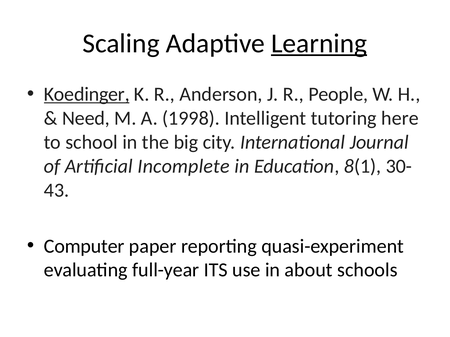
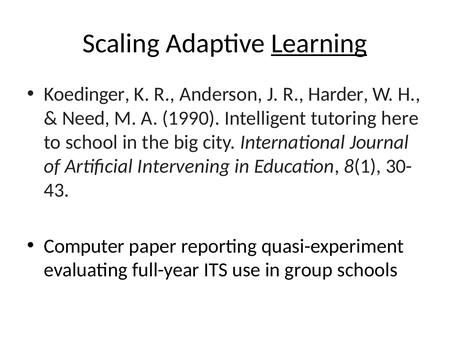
Koedinger underline: present -> none (87, 94)
People: People -> Harder (338, 94)
1998: 1998 -> 1990 (191, 118)
Incomplete: Incomplete -> Intervening (184, 166)
about: about -> group (309, 270)
